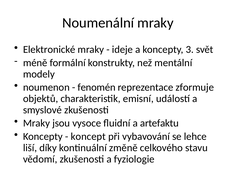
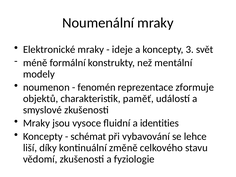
emisní: emisní -> paměť (138, 99)
artefaktu: artefaktu -> identities (159, 123)
koncept: koncept -> schémat (88, 136)
